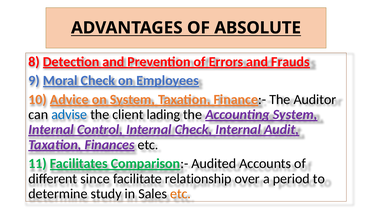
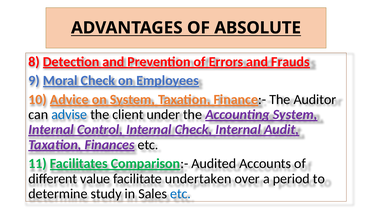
lading: lading -> under (163, 115)
since: since -> value (95, 179)
relationship: relationship -> undertaken (198, 179)
etc colour: orange -> blue (181, 194)
